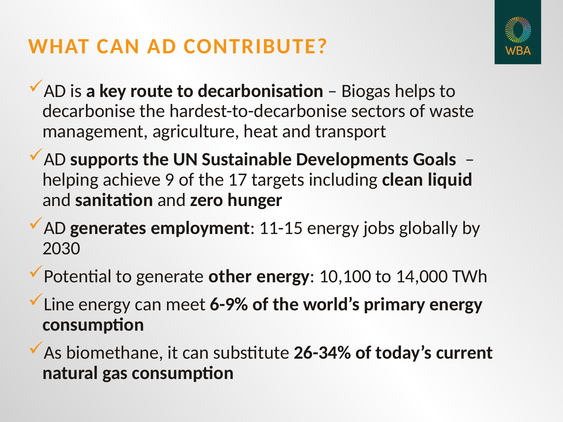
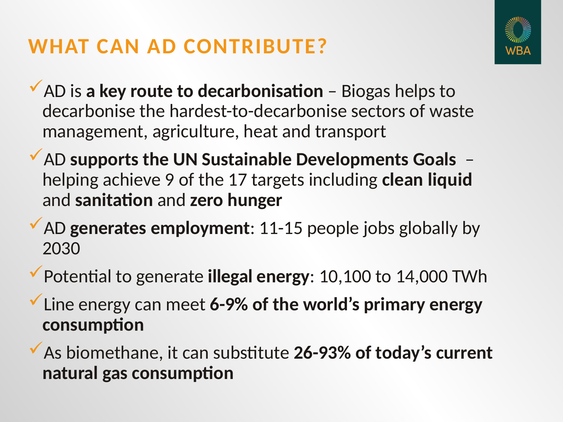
11-15 energy: energy -> people (333, 228)
other: other -> illegal (230, 276)
26-34%: 26-34% -> 26-93% (322, 353)
